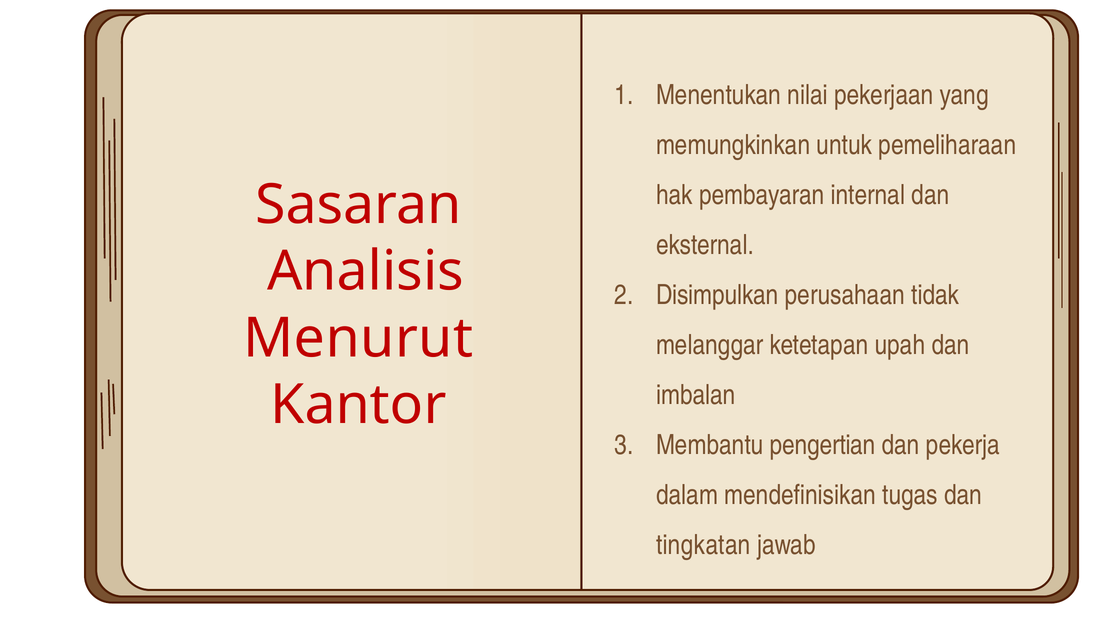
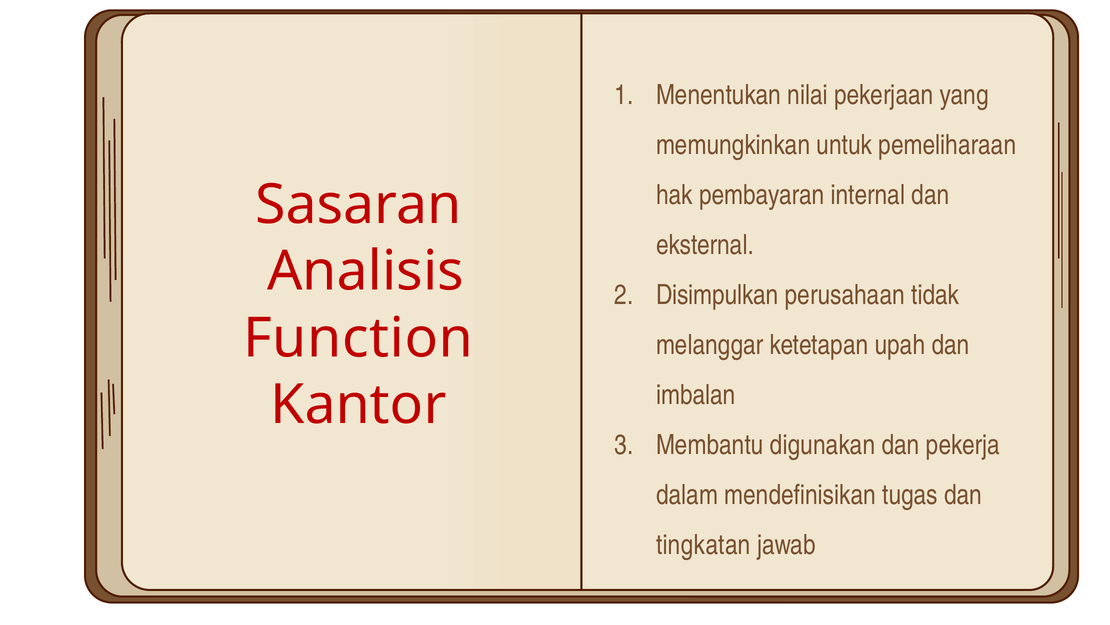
Menurut: Menurut -> Function (358, 338)
pengertian: pengertian -> digunakan (823, 445)
